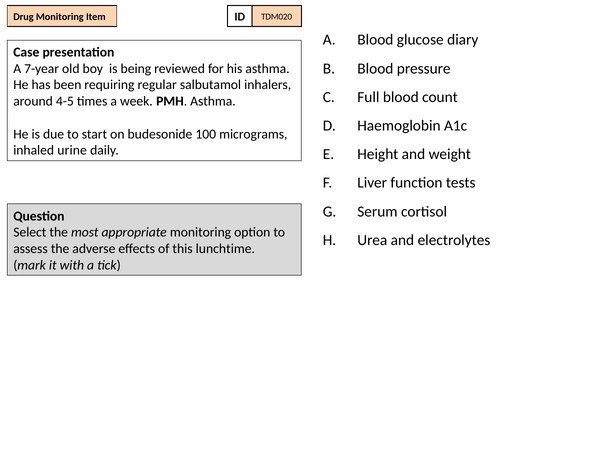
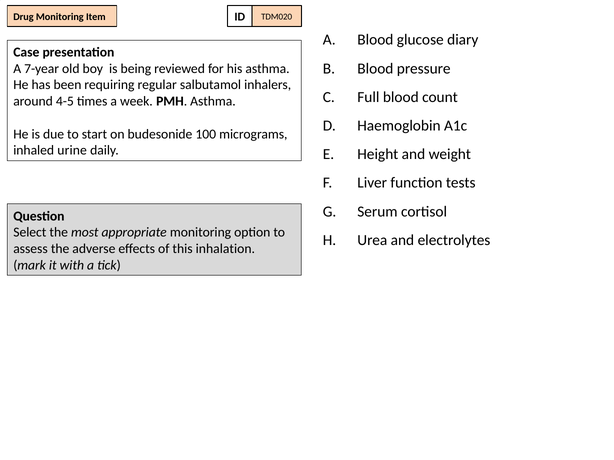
lunchtime: lunchtime -> inhalation (225, 249)
